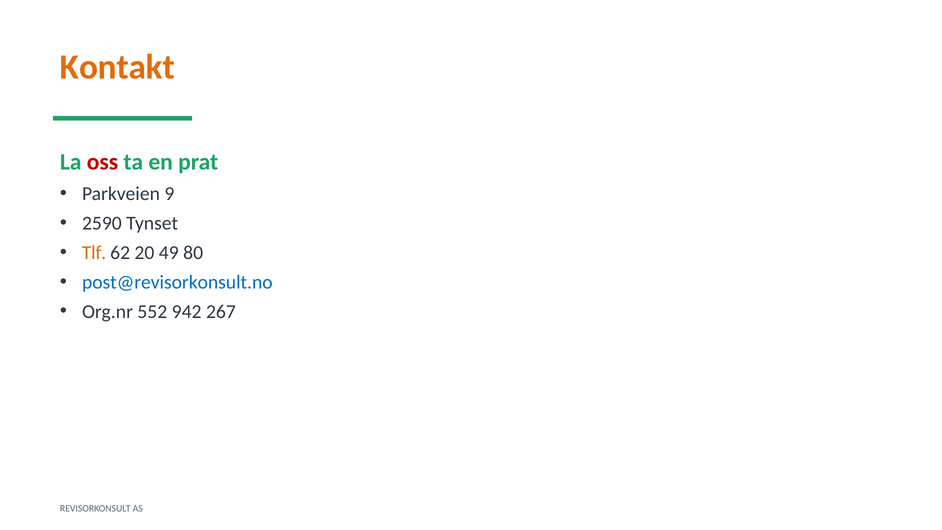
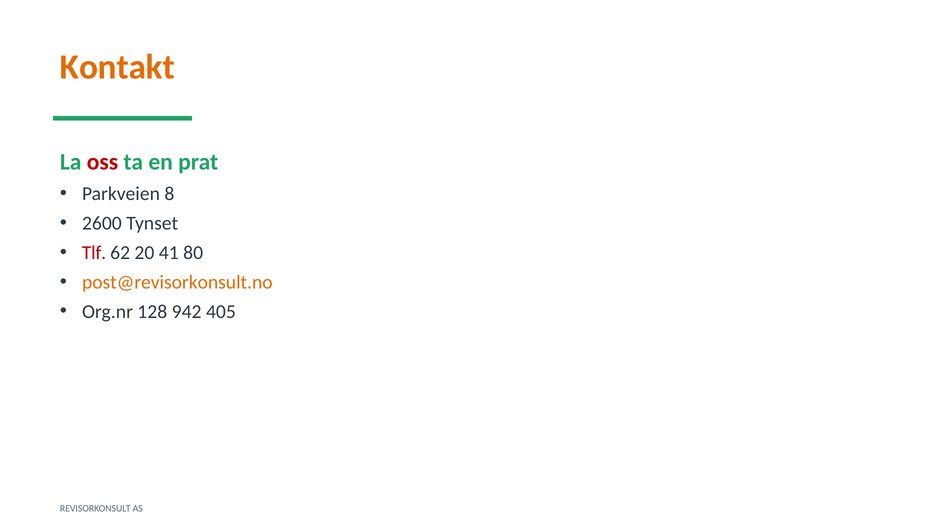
9: 9 -> 8 (169, 194)
2590: 2590 -> 2600 (102, 223)
Tlf colour: orange -> red (94, 253)
49: 49 -> 41 (169, 253)
post@revisorkonsult.no colour: blue -> orange (177, 282)
552: 552 -> 128 (152, 312)
267: 267 -> 405 (221, 312)
